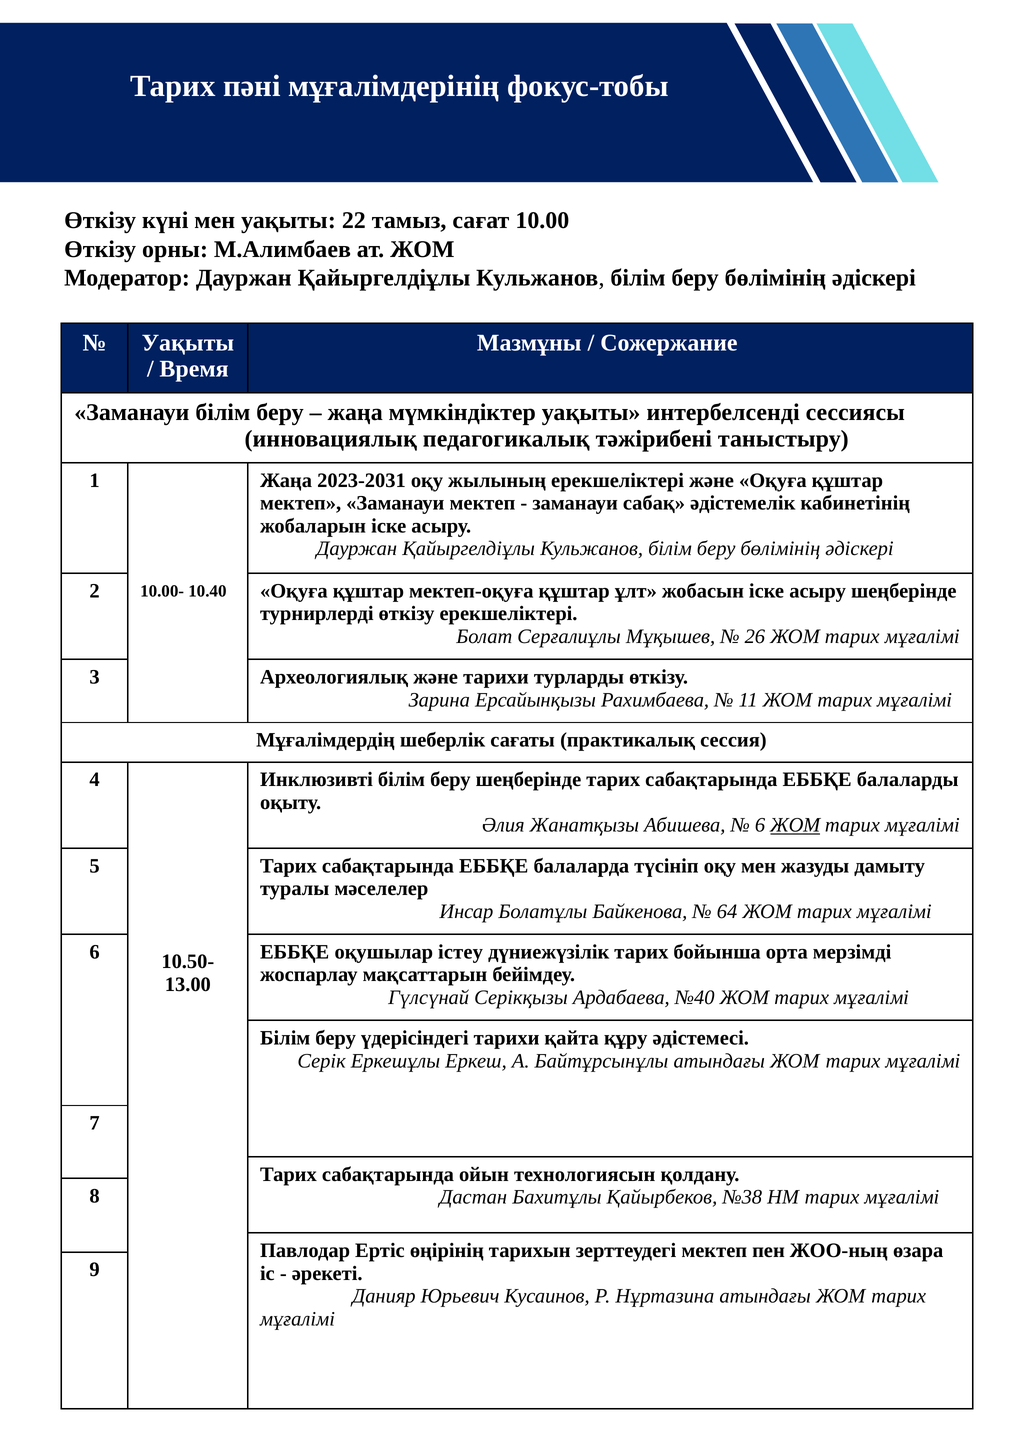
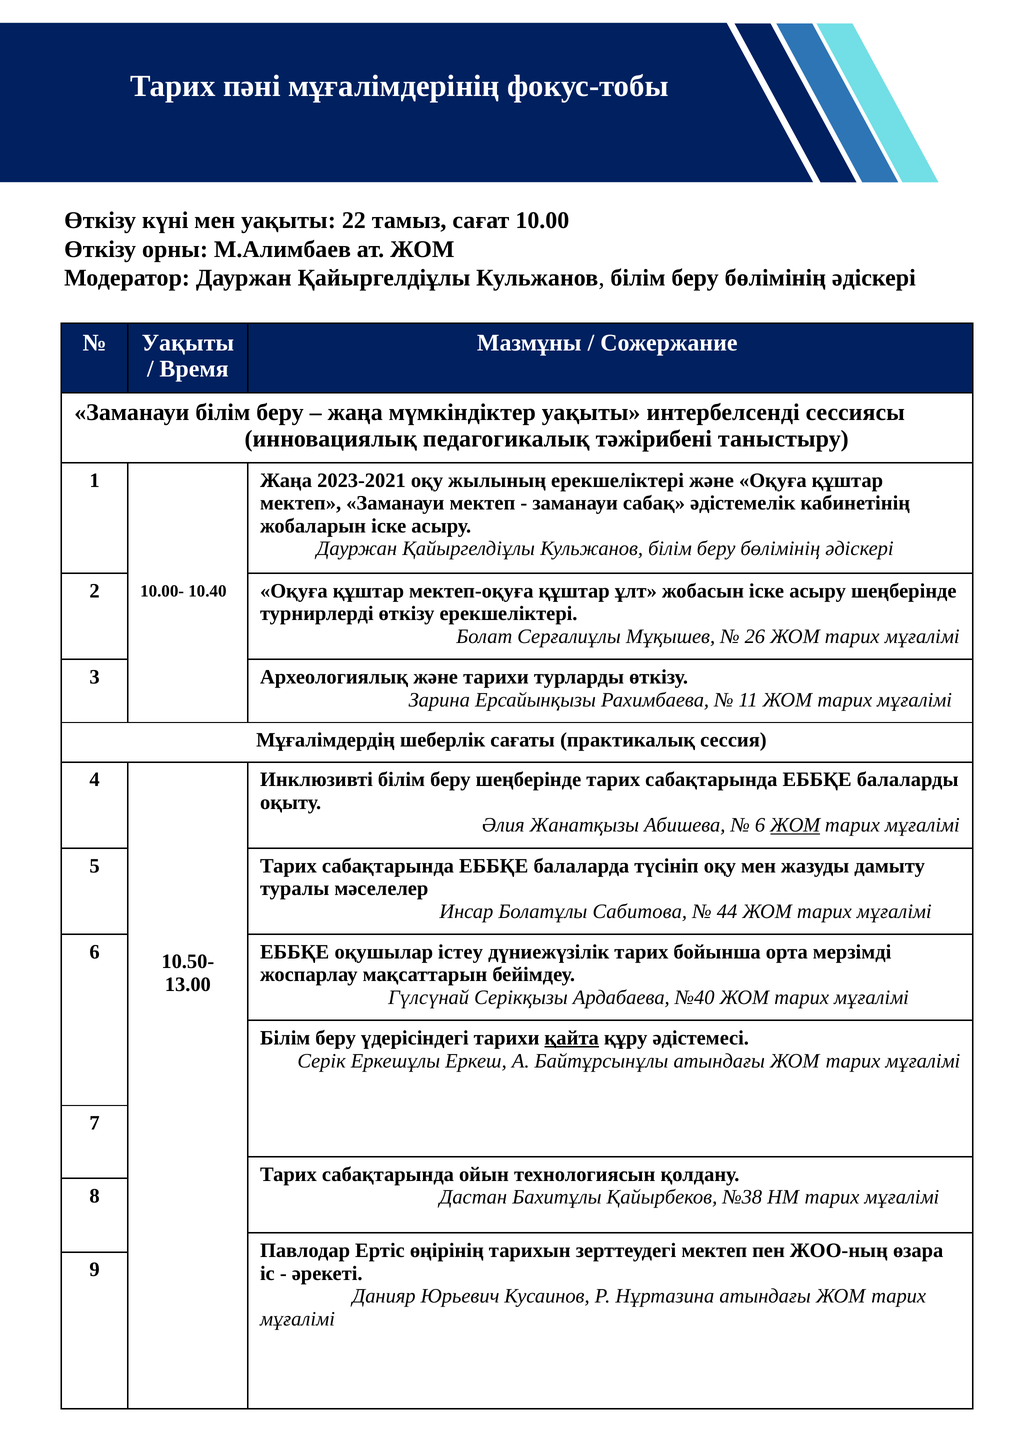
2023-2031: 2023-2031 -> 2023-2021 (361, 480)
Байкенова: Байкенова -> Сабитова (640, 911)
64: 64 -> 44 (727, 911)
қайта underline: none -> present (572, 1038)
